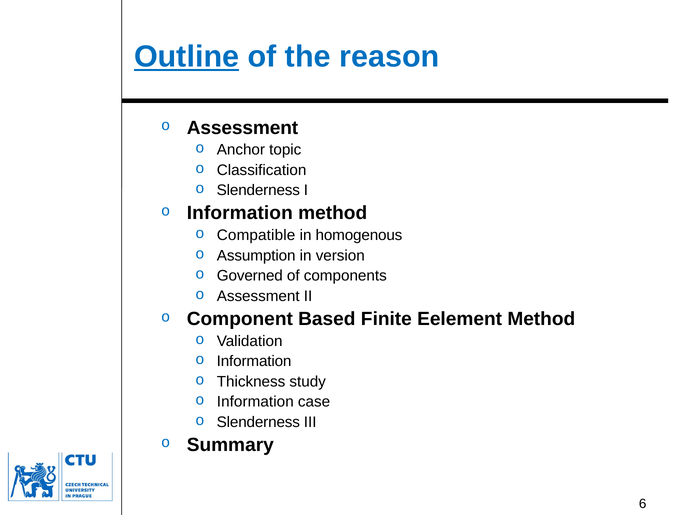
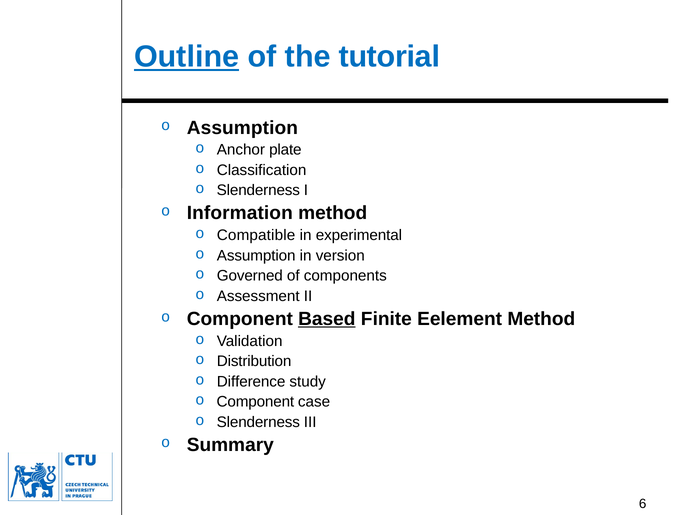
reason: reason -> tutorial (389, 57)
Assessment: Assessment -> Assumption (242, 128)
topic: topic -> plate (285, 150)
homogenous: homogenous -> experimental (359, 236)
Based underline: none -> present (327, 319)
Information: Information -> Distribution (254, 362)
Thickness: Thickness -> Difference (251, 382)
Information: Information -> Component (255, 402)
